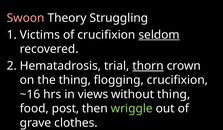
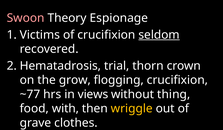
Struggling: Struggling -> Espionage (119, 18)
thorn underline: present -> none (148, 66)
the thing: thing -> grow (75, 80)
~16: ~16 -> ~77 (30, 95)
post: post -> with (65, 109)
wriggle colour: light green -> yellow (132, 109)
